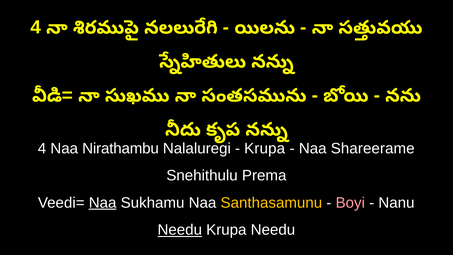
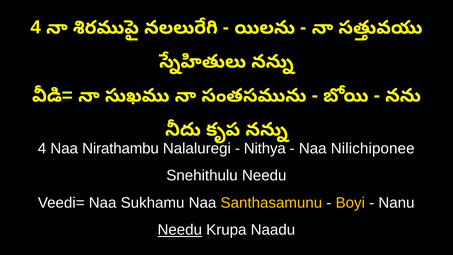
Krupa: Krupa -> Nithya (265, 148)
Shareerame: Shareerame -> Nilichiponee (373, 148)
Snehithulu Prema: Prema -> Needu (264, 175)
Naa underline: present -> none (103, 203)
Boyi colour: pink -> yellow (350, 203)
Krupa Needu: Needu -> Naadu (273, 230)
